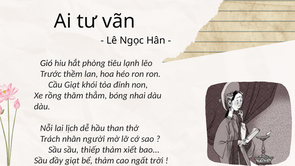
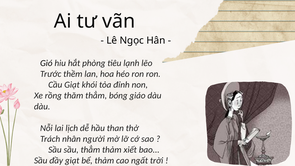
nhai: nhai -> giáo (138, 96)
sầu thiếp: thiếp -> thẳm (90, 150)
